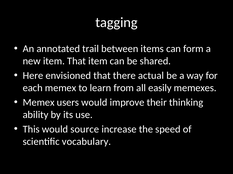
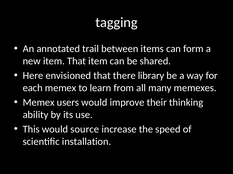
actual: actual -> library (151, 76)
easily: easily -> many (160, 88)
vocabulary: vocabulary -> installation (87, 142)
